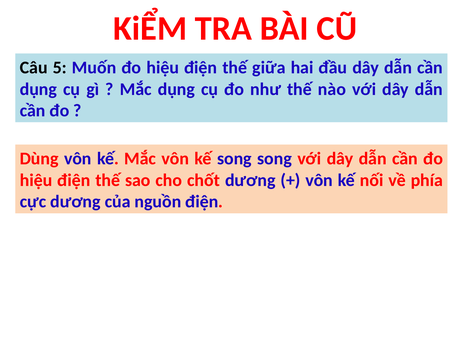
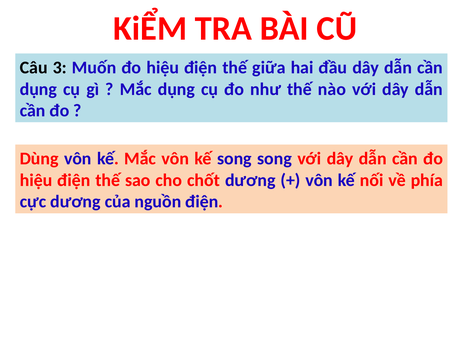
5: 5 -> 3 (60, 68)
